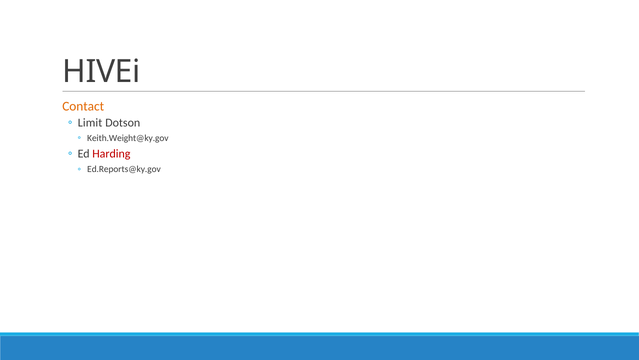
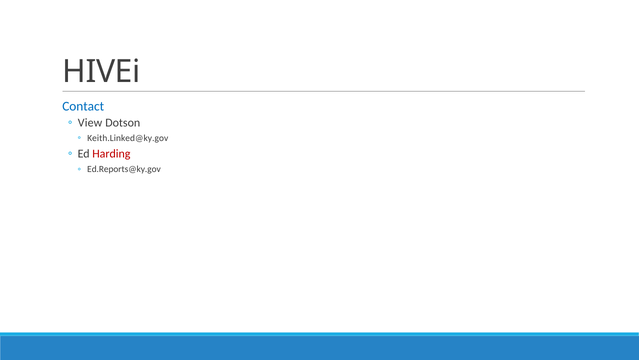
Contact colour: orange -> blue (83, 106)
Limit: Limit -> View (90, 123)
Keith.Weight@ky.gov: Keith.Weight@ky.gov -> Keith.Linked@ky.gov (128, 138)
